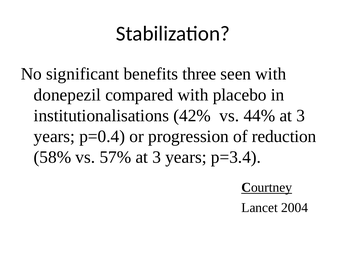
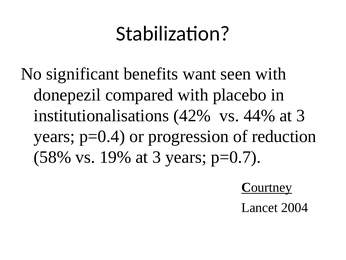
three: three -> want (199, 74)
57%: 57% -> 19% (115, 157)
p=3.4: p=3.4 -> p=0.7 (236, 157)
